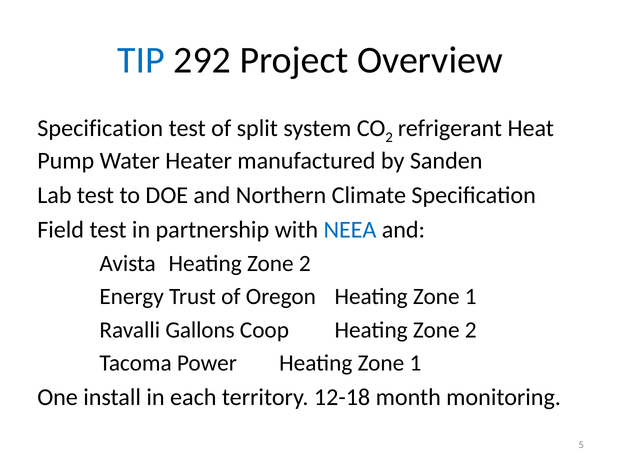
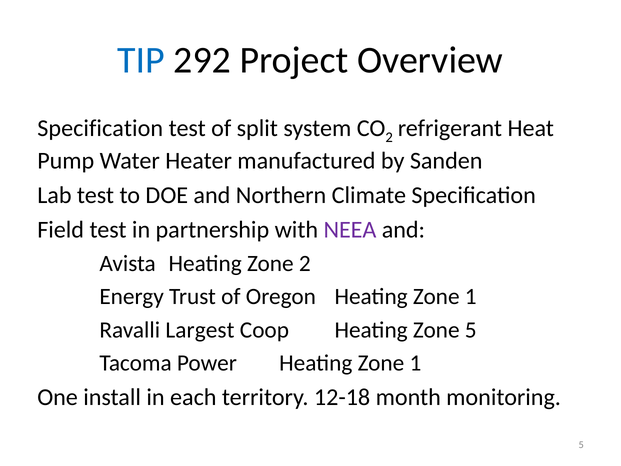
NEEA colour: blue -> purple (350, 230)
Gallons: Gallons -> Largest (200, 330)
Coop Heating Zone 2: 2 -> 5 (471, 330)
